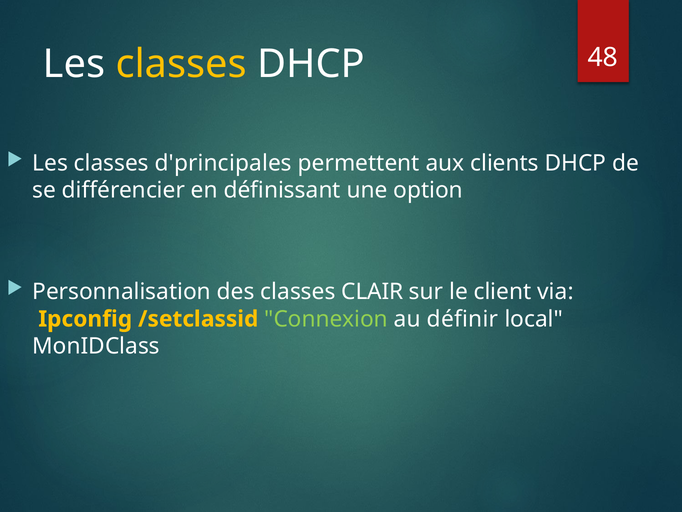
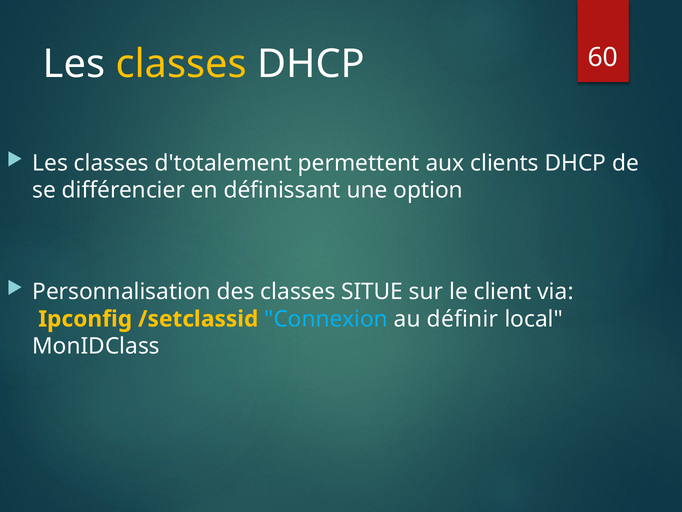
48: 48 -> 60 (603, 58)
d'principales: d'principales -> d'totalement (223, 163)
CLAIR: CLAIR -> SITUE (372, 291)
Connexion colour: light green -> light blue (326, 319)
